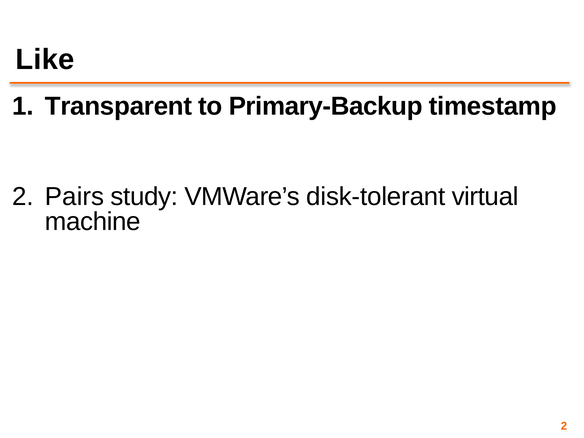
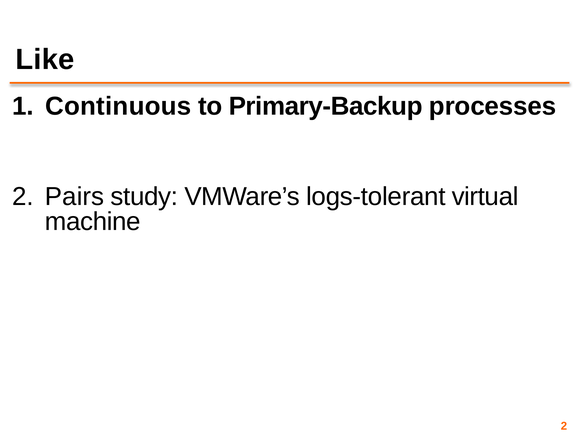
Transparent: Transparent -> Continuous (118, 106)
timestamp: timestamp -> processes (493, 106)
disk-tolerant: disk-tolerant -> logs-tolerant (376, 197)
